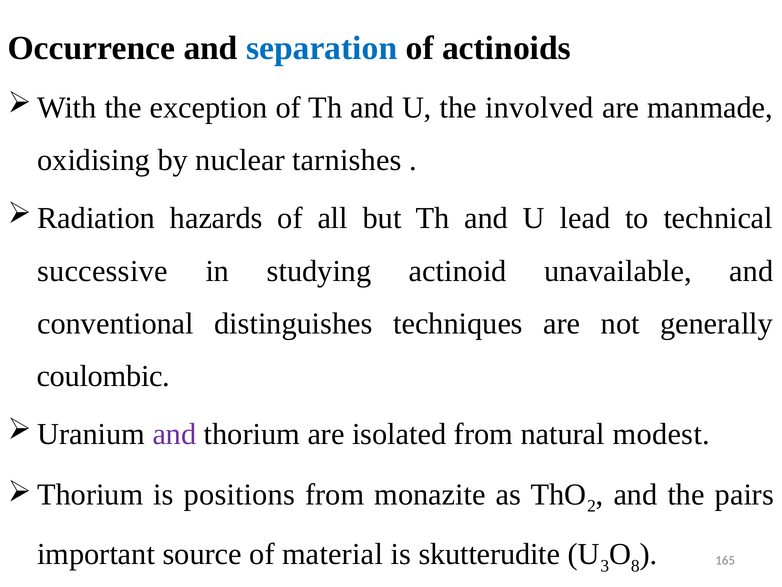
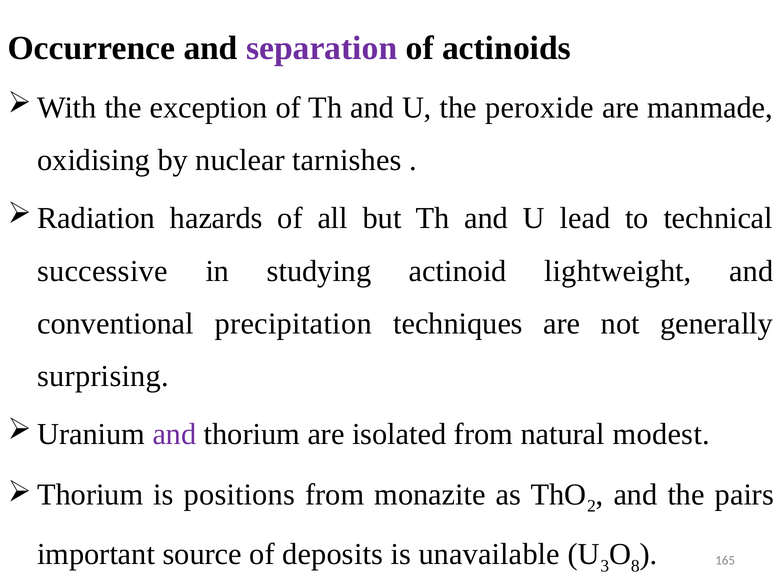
separation colour: blue -> purple (322, 48)
involved: involved -> peroxide (539, 108)
unavailable: unavailable -> lightweight (618, 271)
distinguishes: distinguishes -> precipitation (293, 323)
coulombic: coulombic -> surprising (103, 376)
material: material -> deposits (333, 554)
skutterudite: skutterudite -> unavailable (489, 554)
